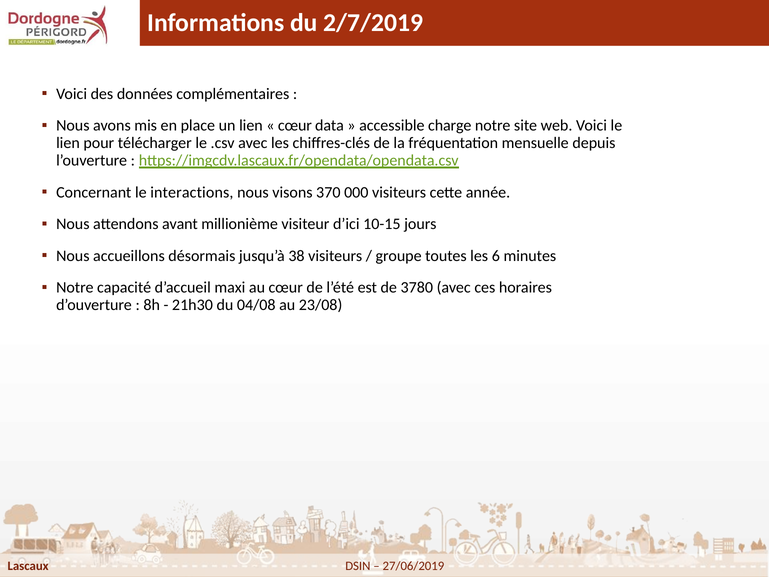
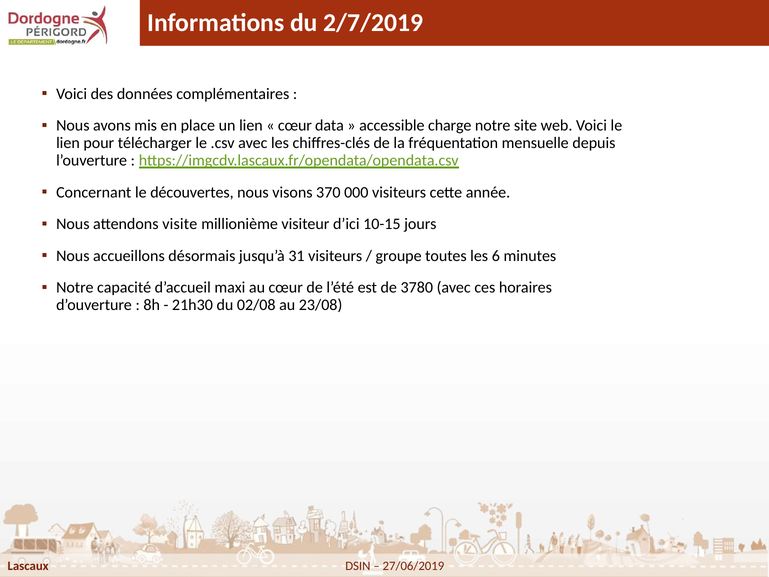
interactions: interactions -> découvertes (192, 192)
avant: avant -> visite (180, 224)
38: 38 -> 31 (296, 256)
04/08: 04/08 -> 02/08 (256, 305)
